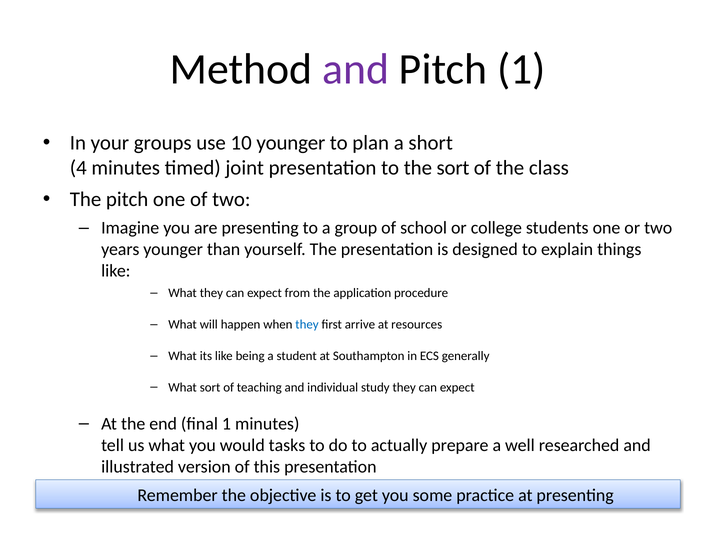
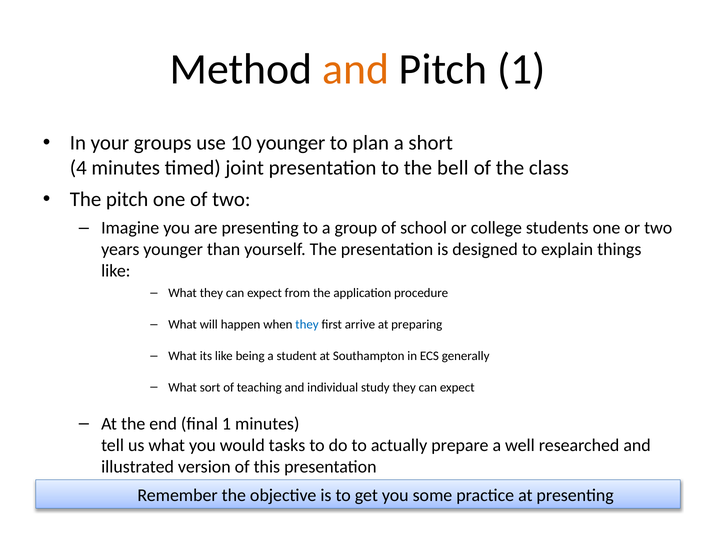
and colour: purple -> orange (356, 69)
the sort: sort -> bell (453, 168)
resources: resources -> preparing (417, 325)
